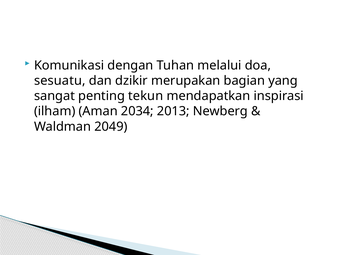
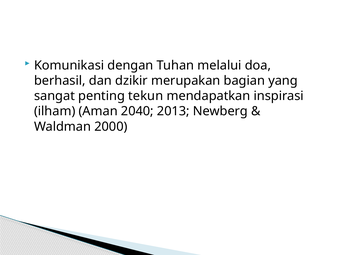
sesuatu: sesuatu -> berhasil (60, 81)
2034: 2034 -> 2040 (137, 112)
2049: 2049 -> 2000 (111, 127)
